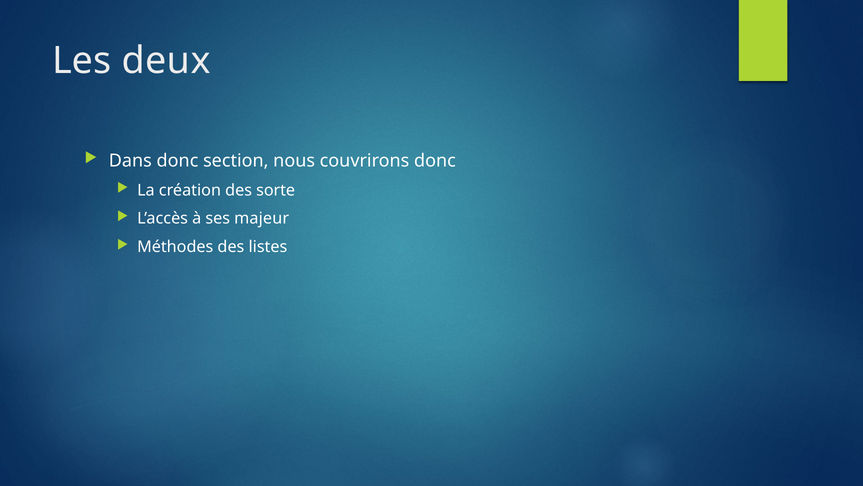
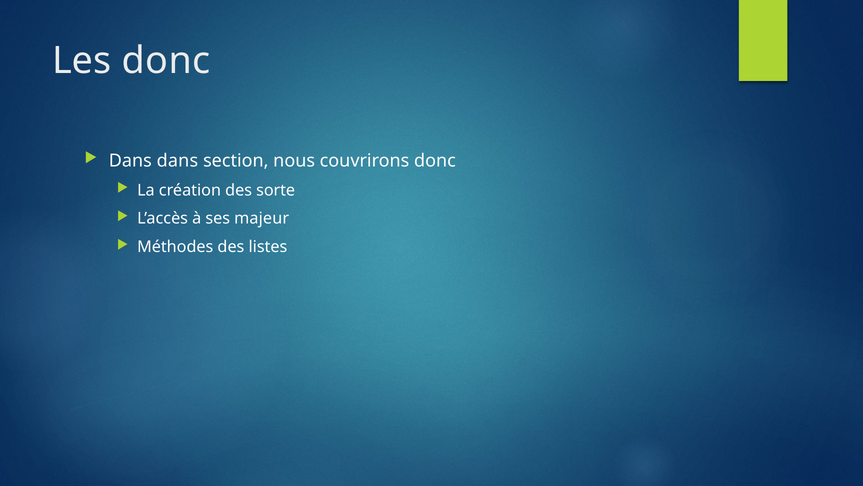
Les deux: deux -> donc (166, 61)
Dans donc: donc -> dans (177, 161)
